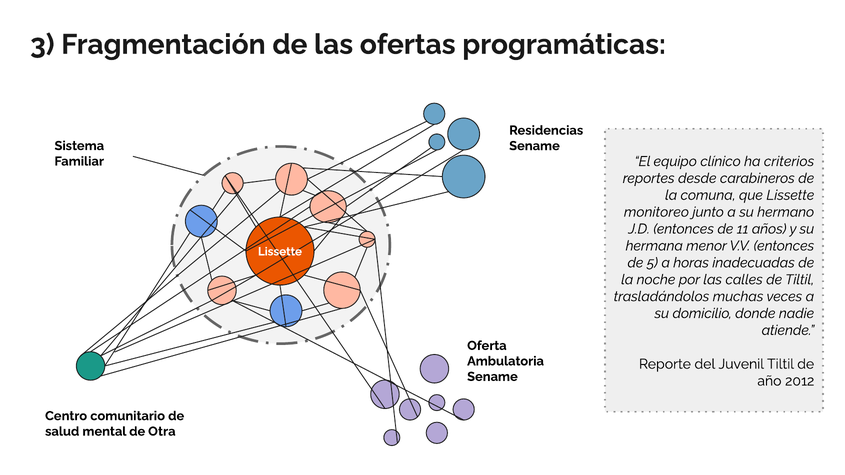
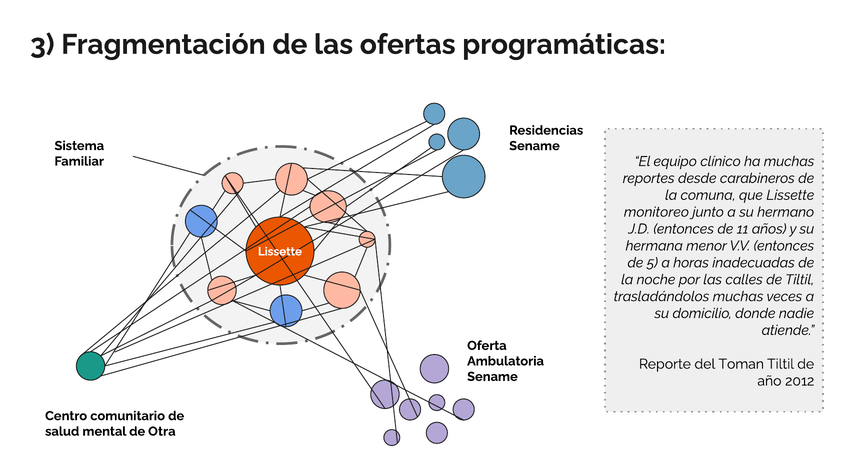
ha criterios: criterios -> muchas (789, 161)
Juvenil: Juvenil -> Toman (741, 364)
